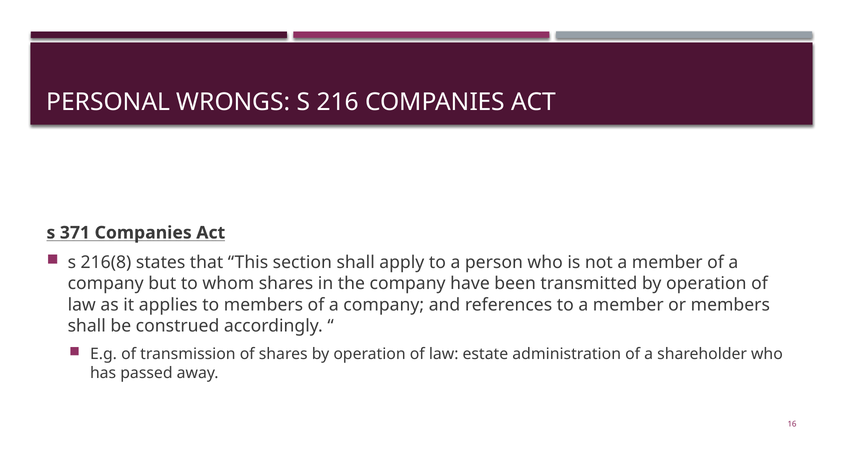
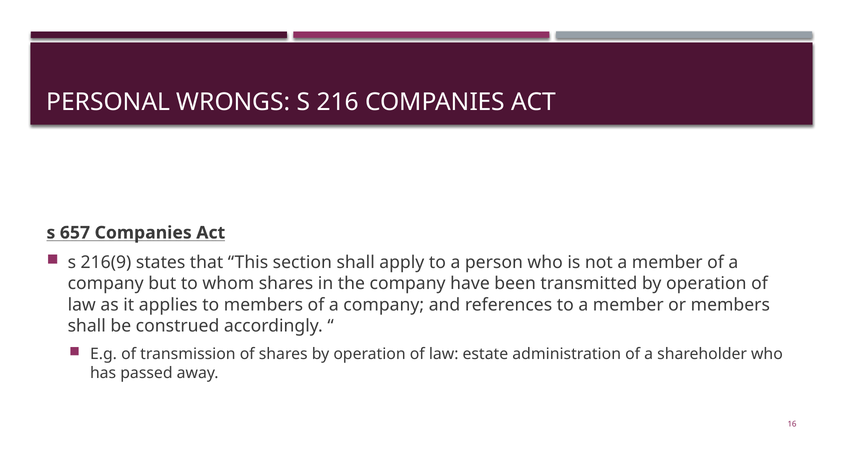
371: 371 -> 657 (75, 233)
216(8: 216(8 -> 216(9 (106, 263)
